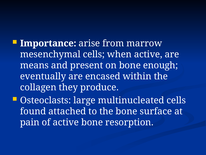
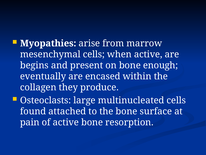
Importance: Importance -> Myopathies (48, 43)
means: means -> begins (34, 65)
